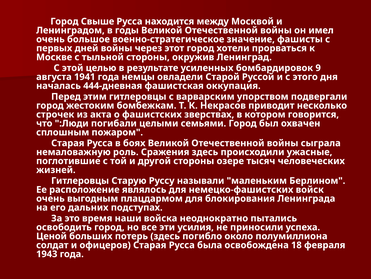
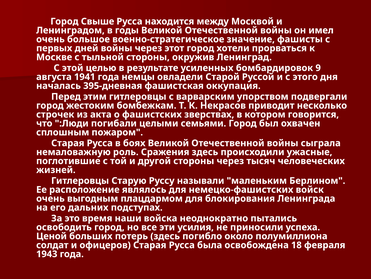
444-дневная: 444-дневная -> 395-дневная (113, 86)
стороны озере: озере -> через (230, 161)
